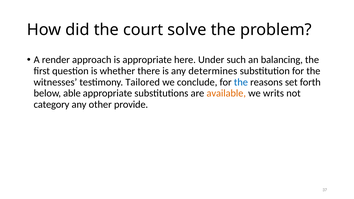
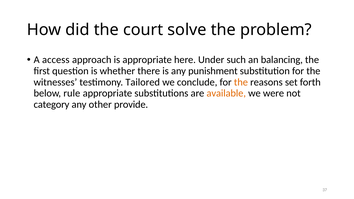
render: render -> access (56, 60)
determines: determines -> punishment (213, 71)
the colour: blue -> orange (241, 82)
able: able -> rule (72, 93)
writs: writs -> were (273, 93)
